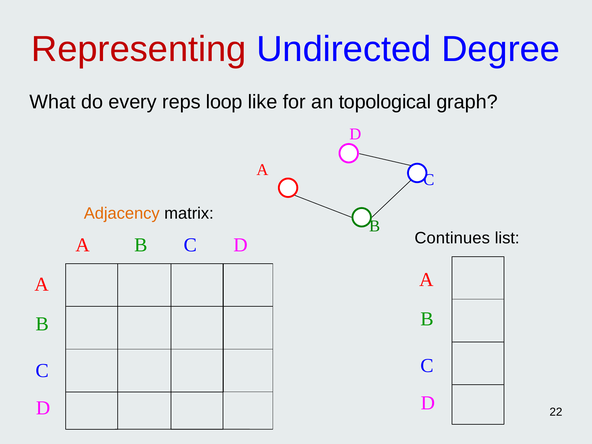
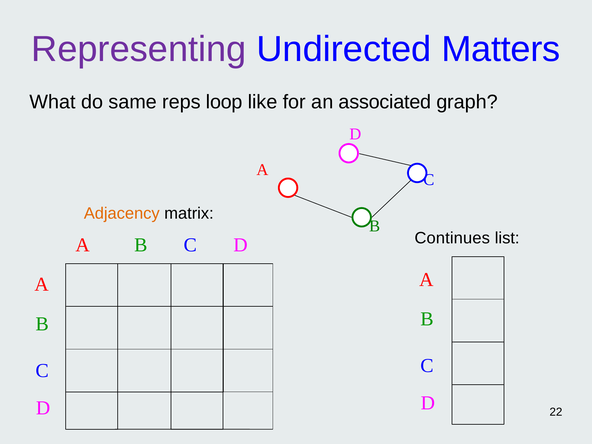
Representing colour: red -> purple (139, 49)
Degree: Degree -> Matters (501, 49)
every: every -> same (133, 102)
topological: topological -> associated (385, 102)
